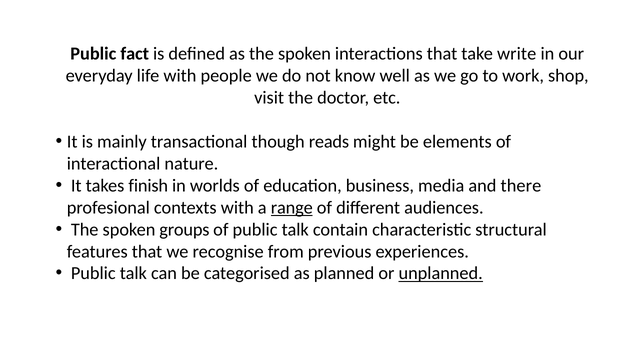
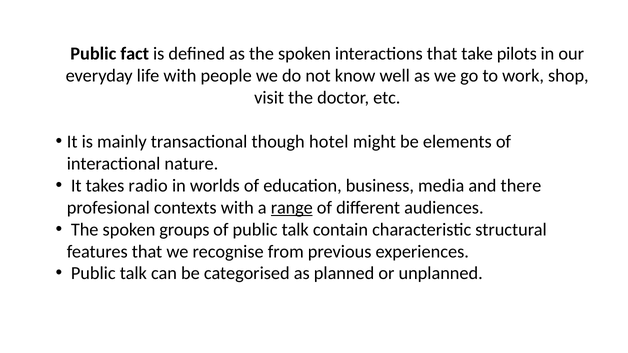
write: write -> pilots (517, 54)
reads: reads -> hotel (329, 142)
finish: finish -> radio (148, 186)
unplanned underline: present -> none (441, 274)
